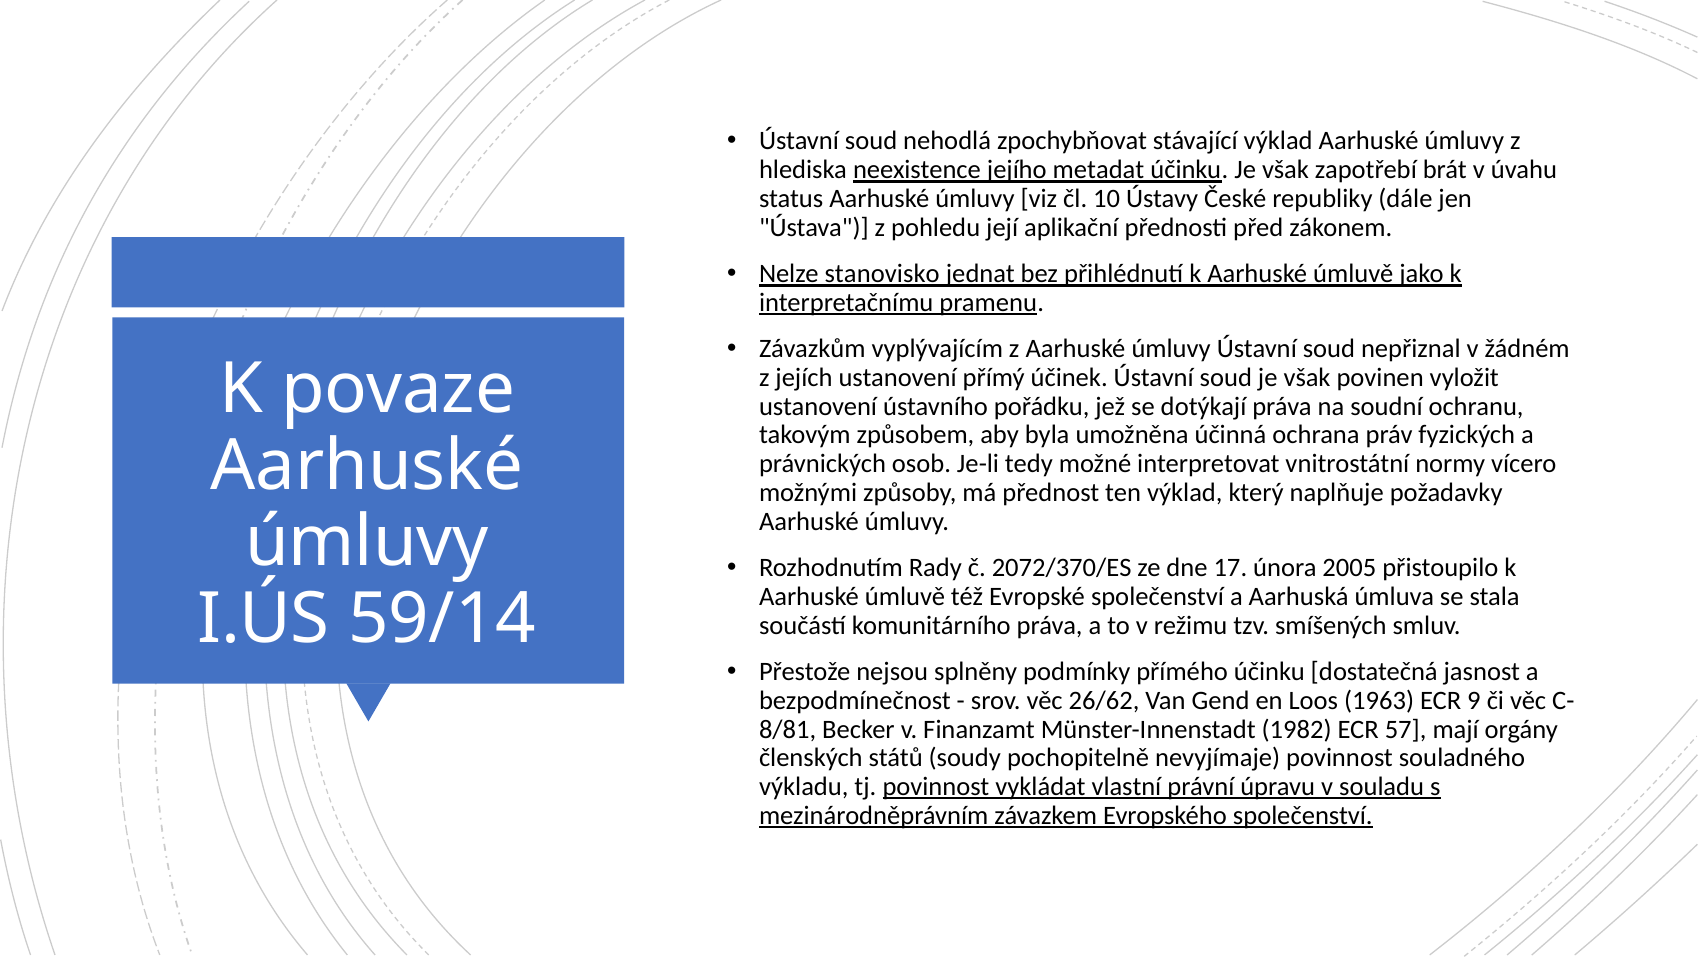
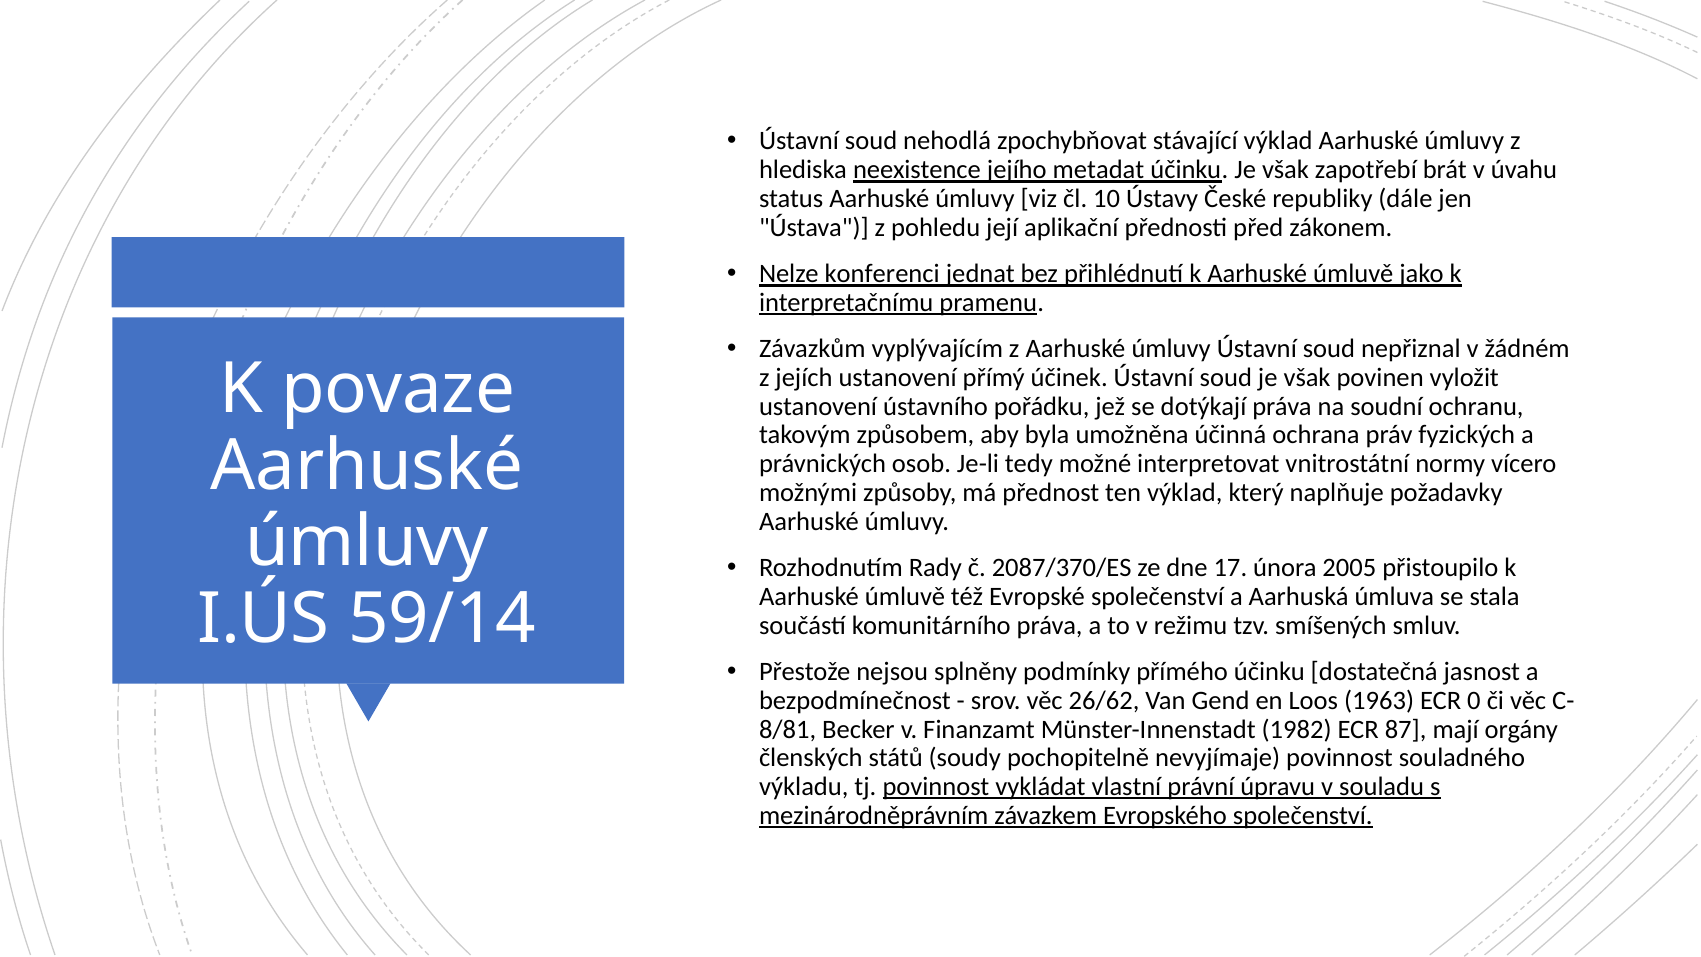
stanovisko: stanovisko -> konferenci (882, 274)
2072/370/ES: 2072/370/ES -> 2087/370/ES (1062, 568)
9: 9 -> 0 (1474, 700)
57: 57 -> 87 (1406, 729)
